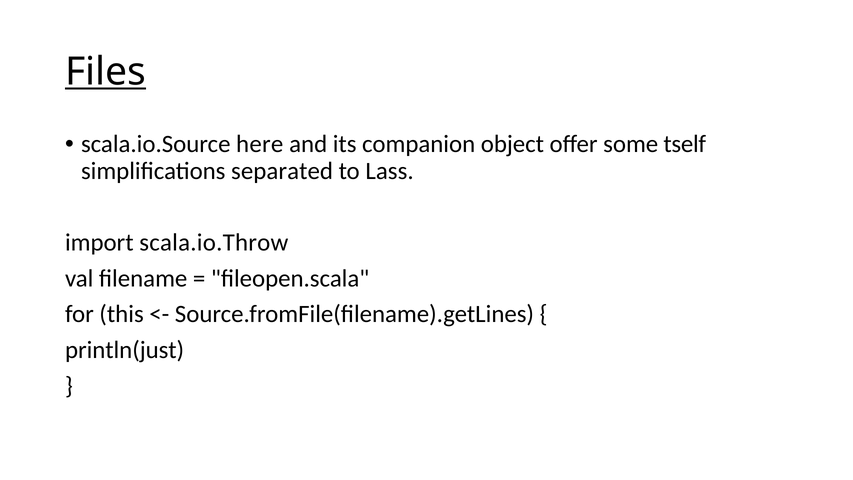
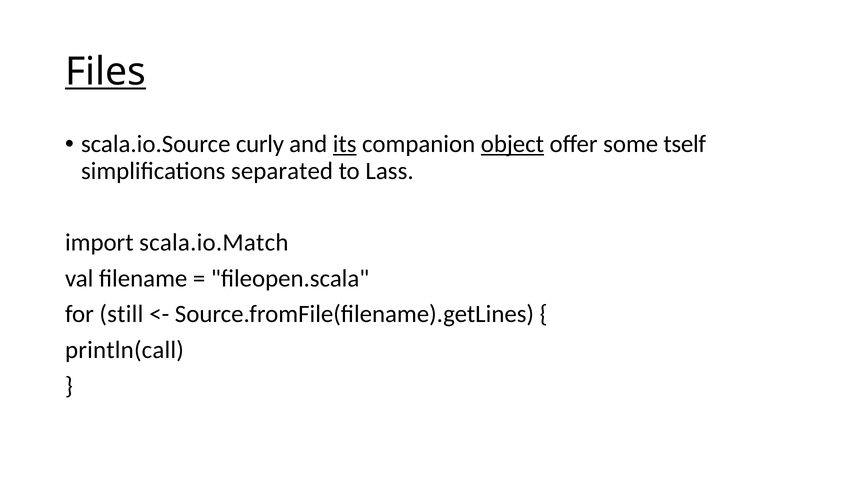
here: here -> curly (260, 144)
its underline: none -> present (345, 144)
object underline: none -> present (512, 144)
scala.io.Throw: scala.io.Throw -> scala.io.Match (214, 243)
this: this -> still (121, 314)
println(just: println(just -> println(call (124, 350)
